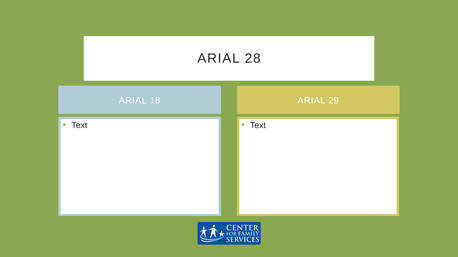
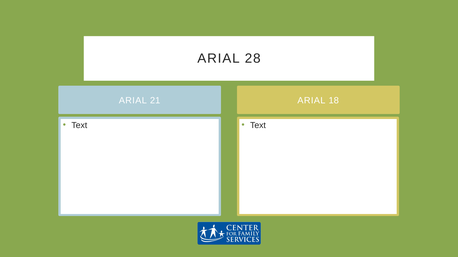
18: 18 -> 21 (155, 101)
29: 29 -> 18 (334, 101)
